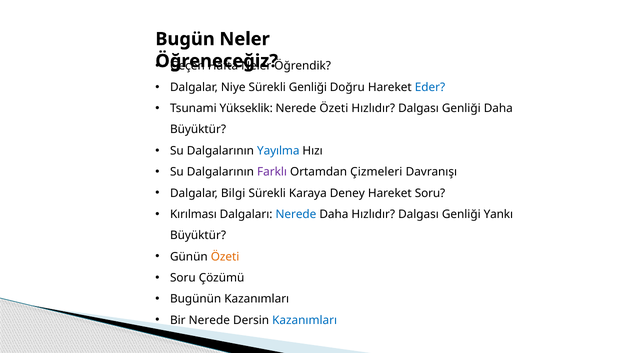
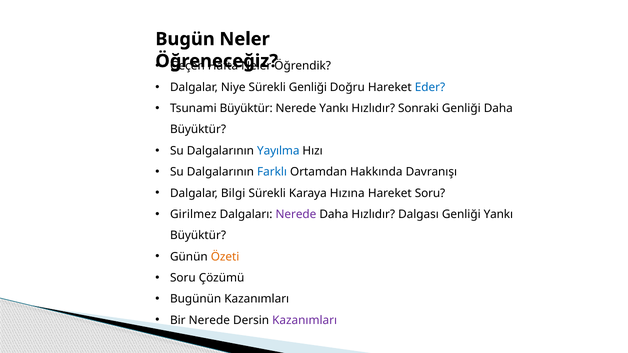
Tsunami Yükseklik: Yükseklik -> Büyüktür (246, 109)
Nerede Özeti: Özeti -> Yankı (334, 109)
Dalgası: Dalgası -> Sonraki (419, 109)
Farklı colour: purple -> blue (272, 172)
Çizmeleri: Çizmeleri -> Hakkında (376, 172)
Deney: Deney -> Hızına (347, 193)
Kırılması: Kırılması -> Girilmez (193, 214)
Nerede colour: blue -> purple (296, 214)
Kazanımları colour: blue -> purple (305, 320)
